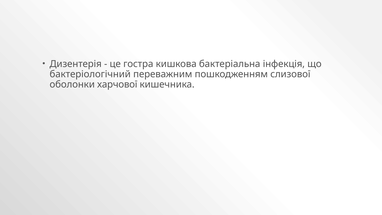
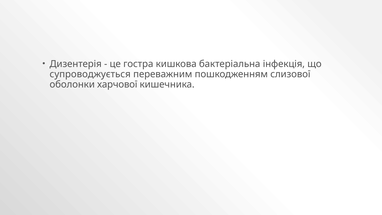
бактеріологічний: бактеріологічний -> супроводжується (90, 74)
